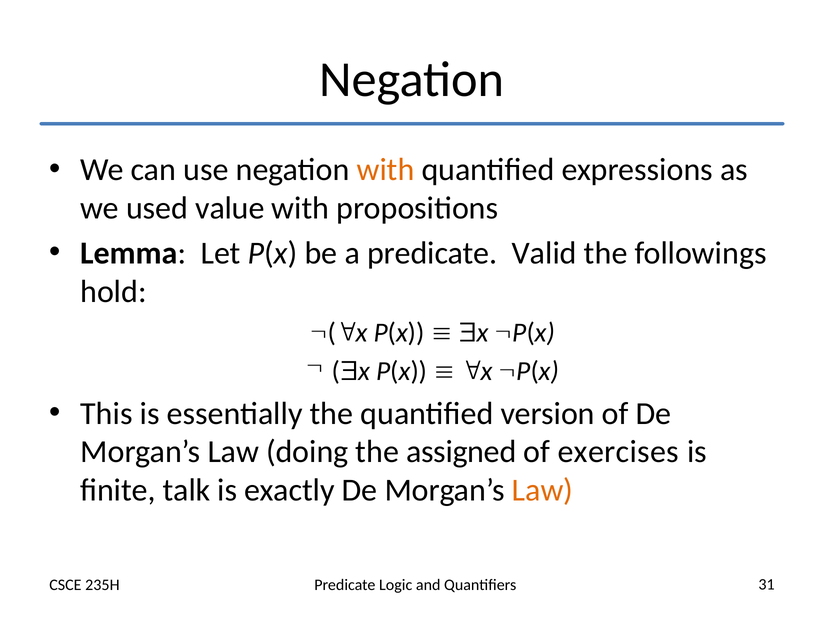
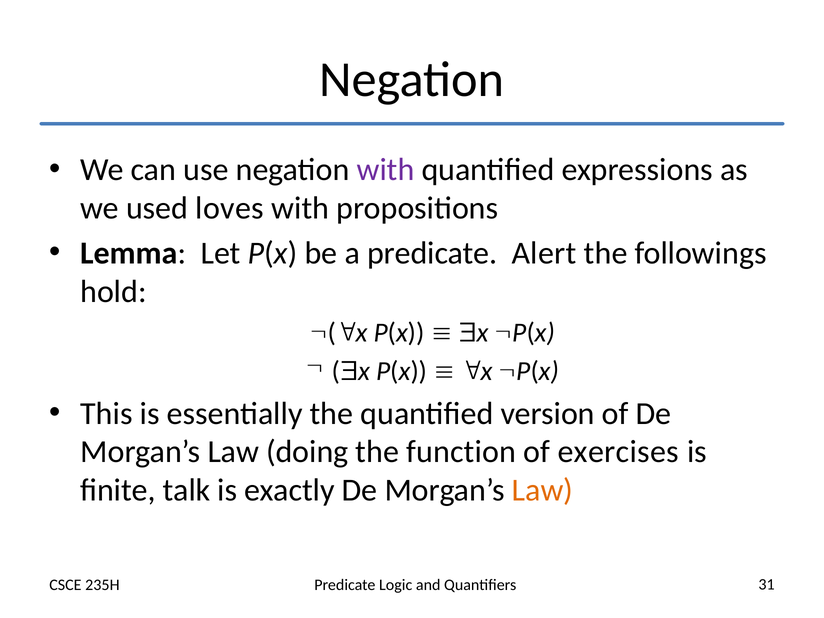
with colour: orange -> purple (386, 170)
value: value -> loves (230, 208)
Valid: Valid -> Alert (544, 253)
assigned: assigned -> function (461, 452)
